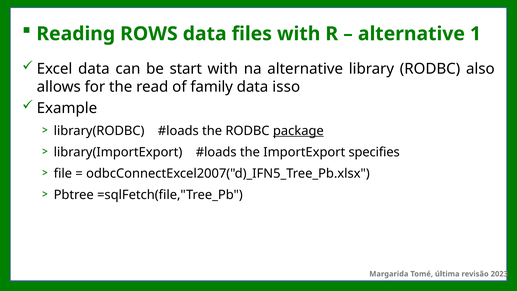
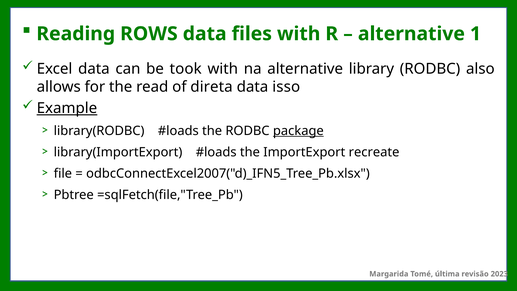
start: start -> took (186, 69)
family: family -> direta (212, 87)
Example underline: none -> present (67, 108)
specifies: specifies -> recreate (374, 152)
